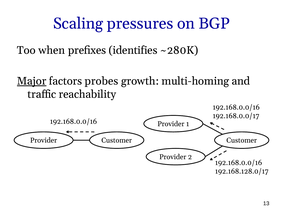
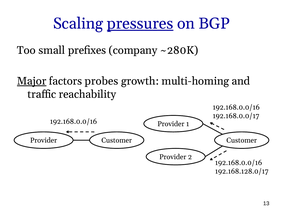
pressures underline: none -> present (140, 24)
when: when -> small (52, 50)
identifies: identifies -> company (133, 50)
